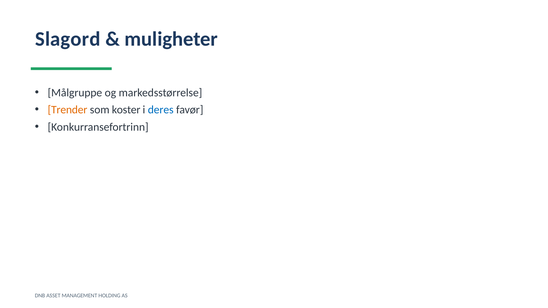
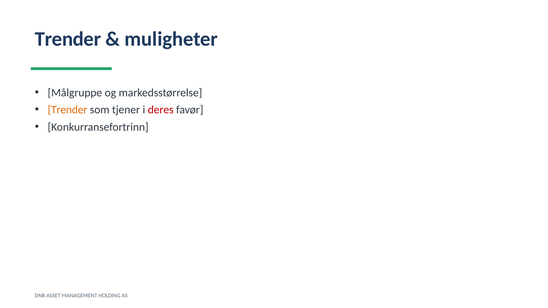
Slagord: Slagord -> Trender (68, 39)
koster: koster -> tjener (126, 110)
deres colour: blue -> red (161, 110)
